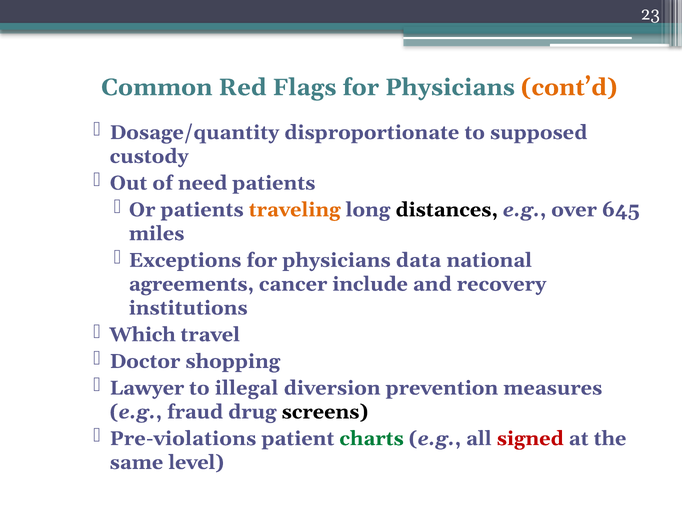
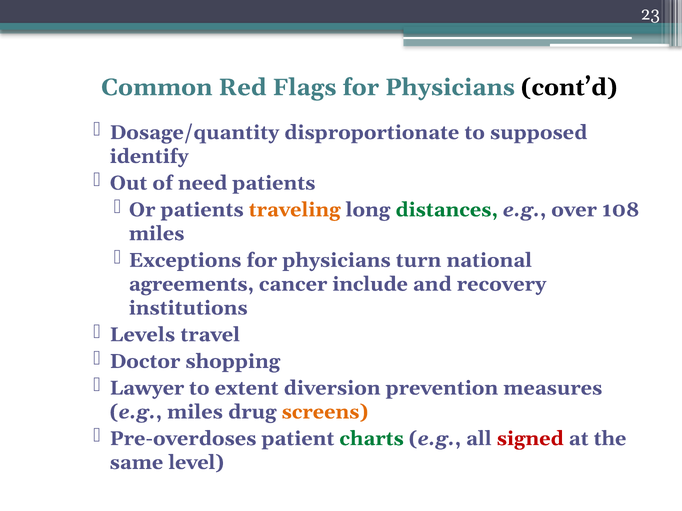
cont’d colour: orange -> black (569, 87)
custody: custody -> identify (149, 156)
distances colour: black -> green (447, 210)
645: 645 -> 108 (621, 210)
data: data -> turn (419, 261)
Which: Which -> Levels (142, 335)
illegal: illegal -> extent (247, 388)
e.g fraud: fraud -> miles (195, 412)
screens colour: black -> orange (325, 412)
Pre-violations: Pre-violations -> Pre-overdoses (183, 439)
